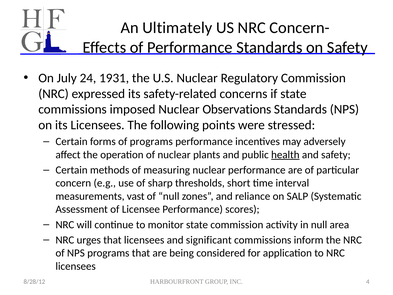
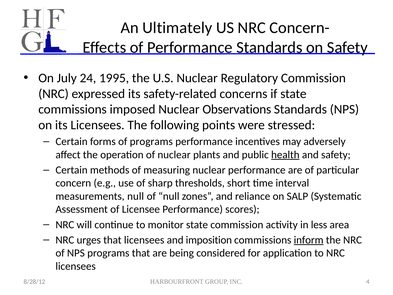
1931: 1931 -> 1995 (114, 78)
measurements vast: vast -> null (136, 196)
in null: null -> less (319, 224)
significant: significant -> imposition (209, 240)
inform underline: none -> present (309, 240)
